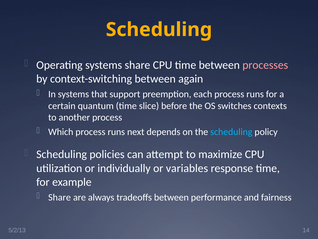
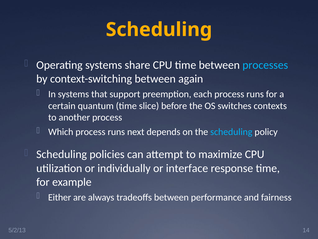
processes colour: pink -> light blue (265, 65)
variables: variables -> interface (187, 168)
Share: Share -> Either (60, 197)
